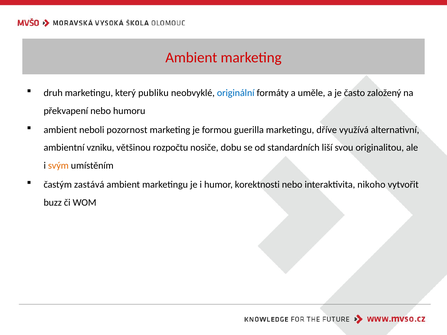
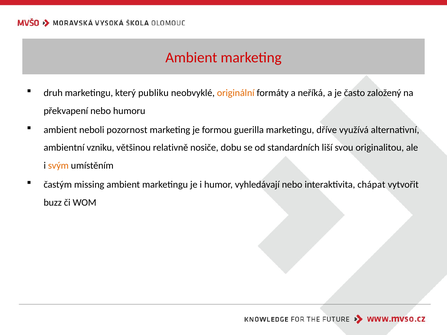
originální colour: blue -> orange (236, 93)
uměle: uměle -> neříká (312, 93)
rozpočtu: rozpočtu -> relativně (171, 148)
zastává: zastává -> missing (89, 185)
korektnosti: korektnosti -> vyhledávají (257, 185)
nikoho: nikoho -> chápat (371, 185)
